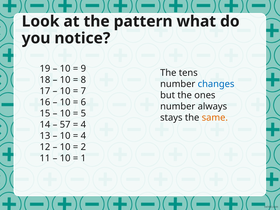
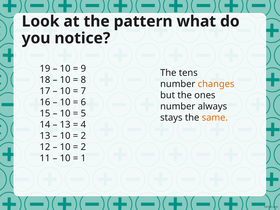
changes colour: blue -> orange (216, 84)
57: 57 -> 13 (65, 125)
4: 4 -> 2 (83, 136)
